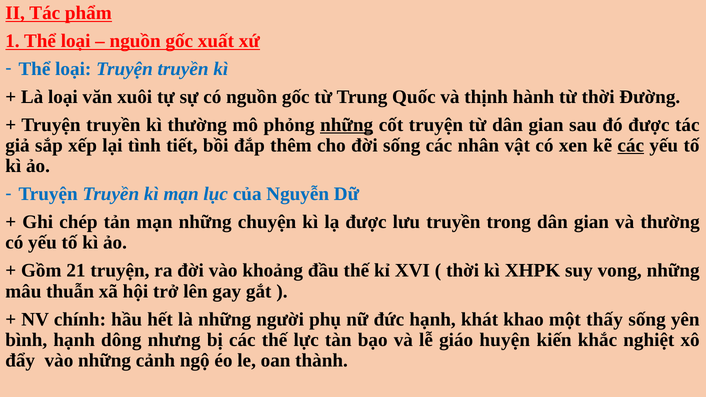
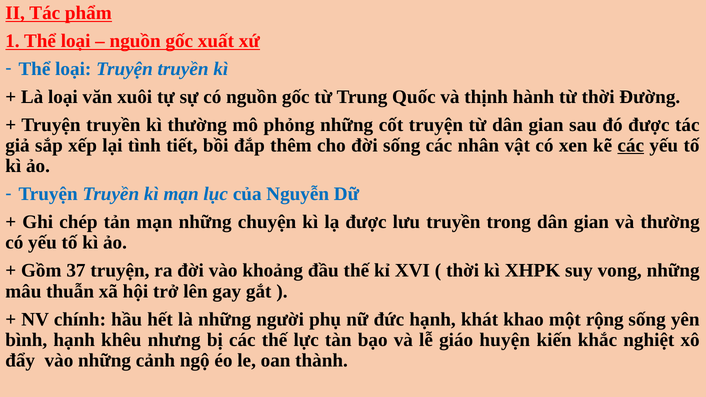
những underline: present -> none (347, 125)
21: 21 -> 37 (76, 271)
thấy: thấy -> rộng (605, 319)
dông: dông -> khêu (121, 340)
